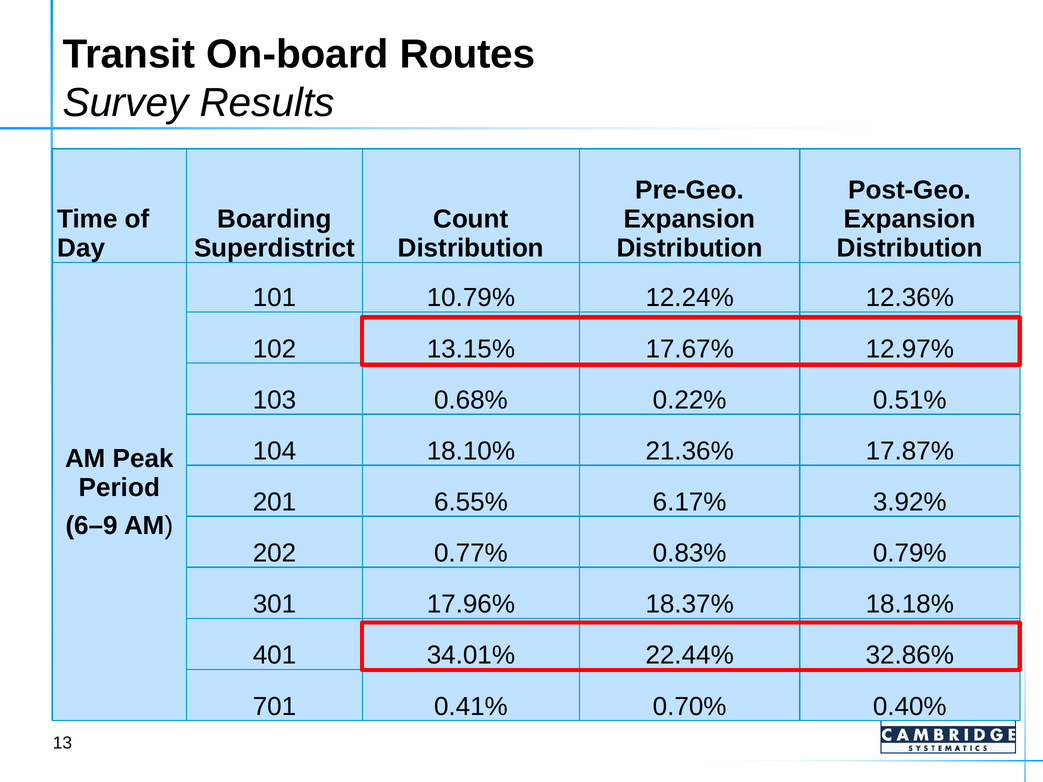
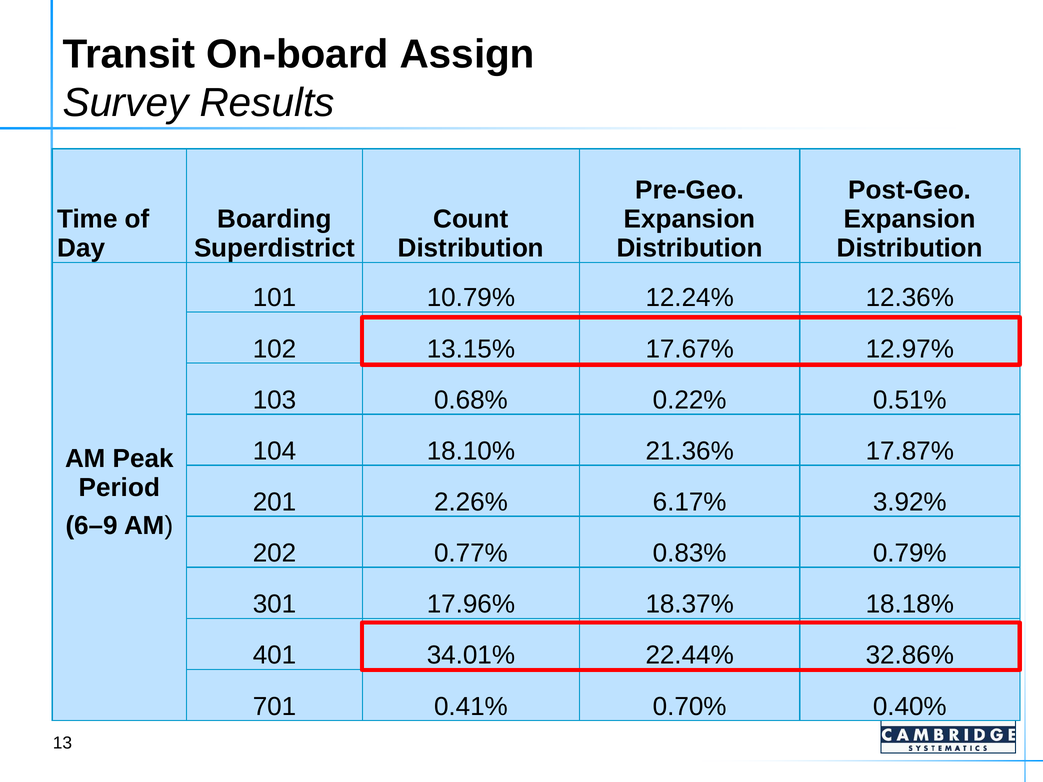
Routes: Routes -> Assign (467, 54)
6.55%: 6.55% -> 2.26% (471, 502)
